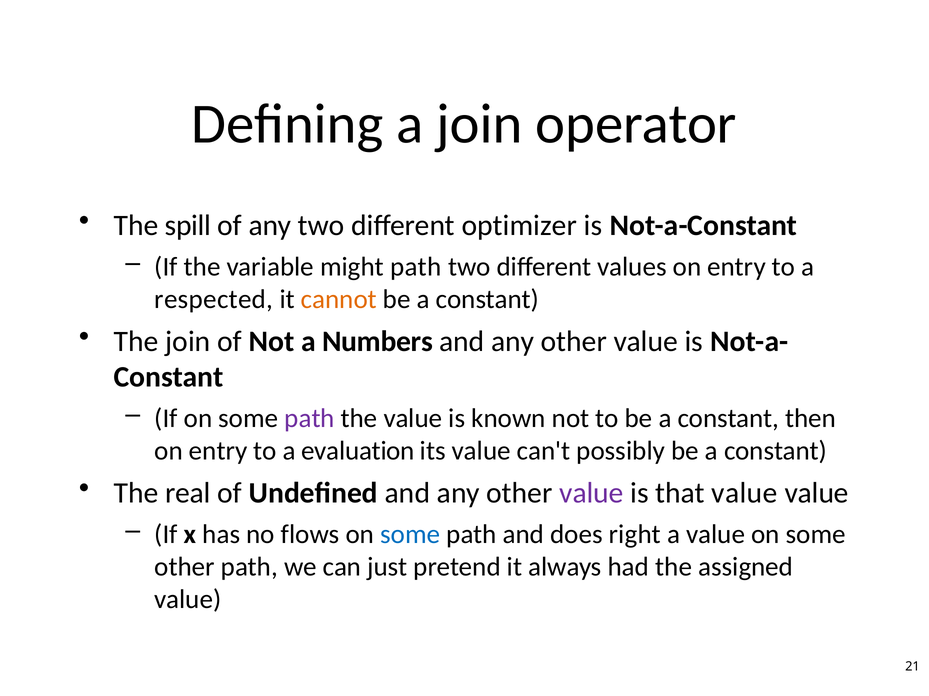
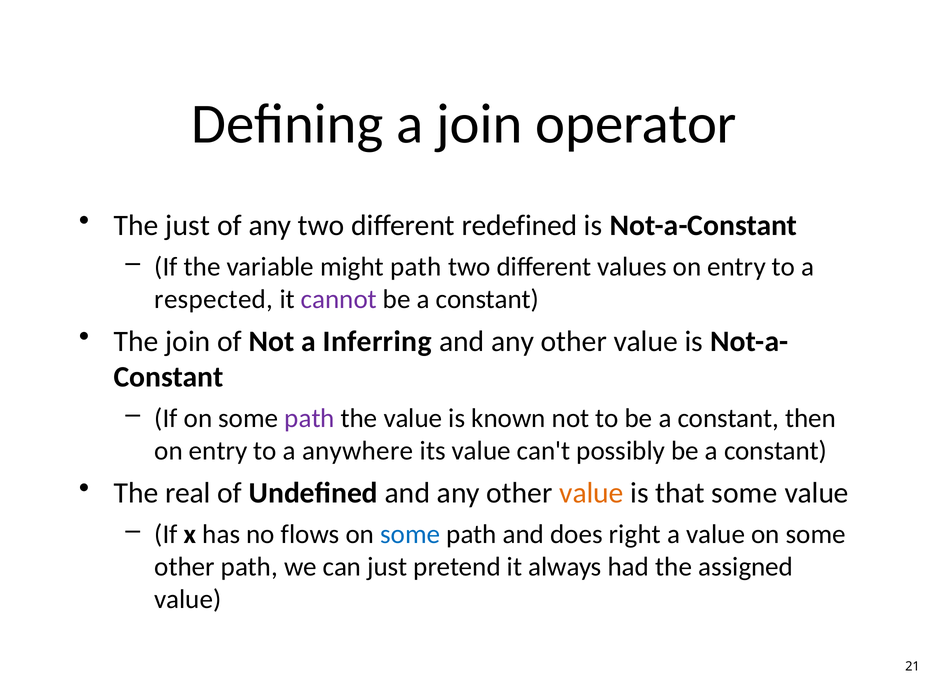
The spill: spill -> just (188, 226)
optimizer: optimizer -> redefined (519, 226)
cannot colour: orange -> purple (339, 299)
Numbers: Numbers -> Inferring (377, 342)
evaluation: evaluation -> anywhere (358, 451)
value colour: purple -> orange (591, 494)
that value: value -> some (745, 494)
